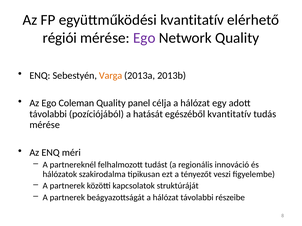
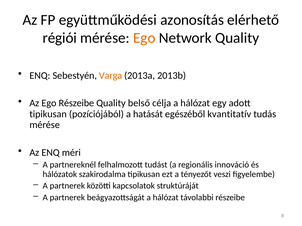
együttműködési kvantitatív: kvantitatív -> azonosítás (192, 20)
Ego colour: purple -> orange (144, 38)
Ego Coleman: Coleman -> Részeibe (76, 103)
panel: panel -> belső (139, 103)
távolabbi: távolabbi -> tipikusan (48, 114)
